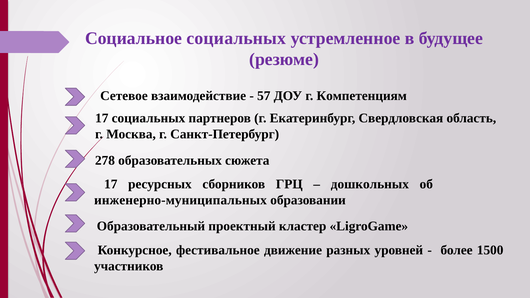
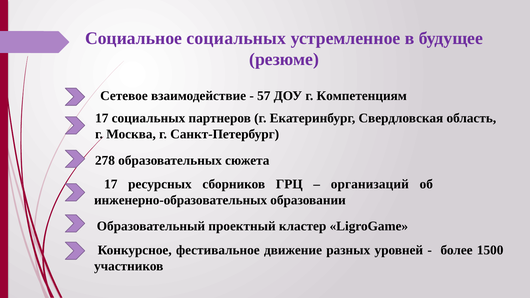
дошкольных: дошкольных -> организаций (370, 184)
инженерно-муниципальных: инженерно-муниципальных -> инженерно-образовательных (181, 200)
